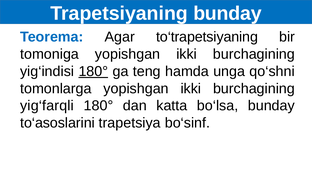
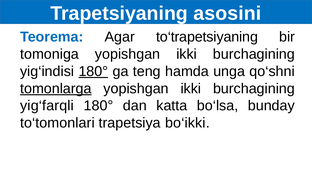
Trapetsiyaning bunday: bunday -> asosini (227, 13)
tomonlarga underline: none -> present (56, 88)
to‘asoslarini: to‘asoslarini -> to‘tomonlari (57, 123)
bo‘sinf: bo‘sinf -> bo‘ikki (187, 123)
